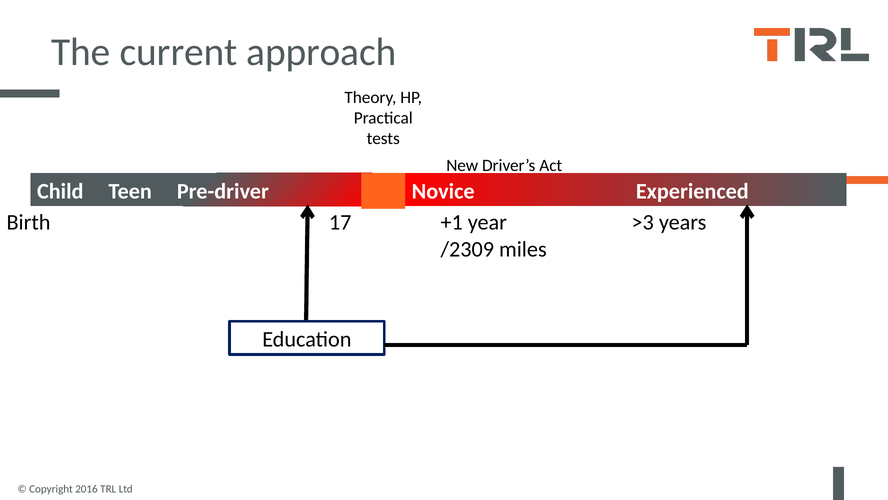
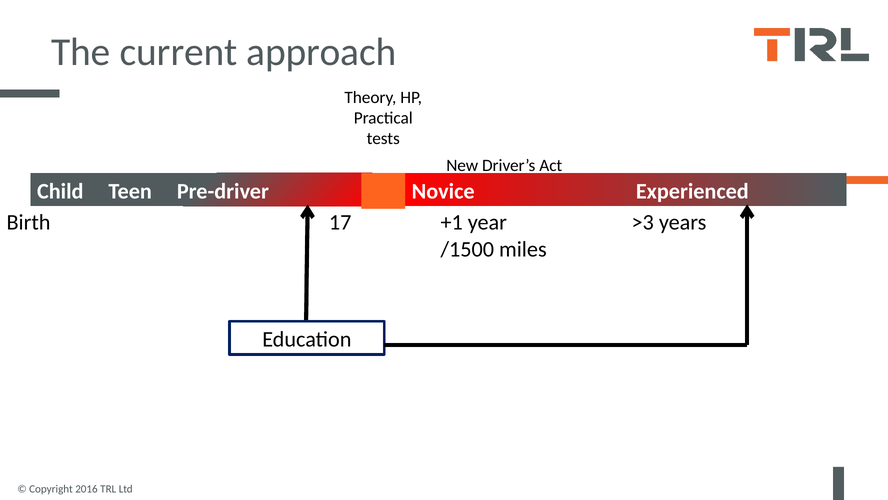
/2309: /2309 -> /1500 (467, 249)
